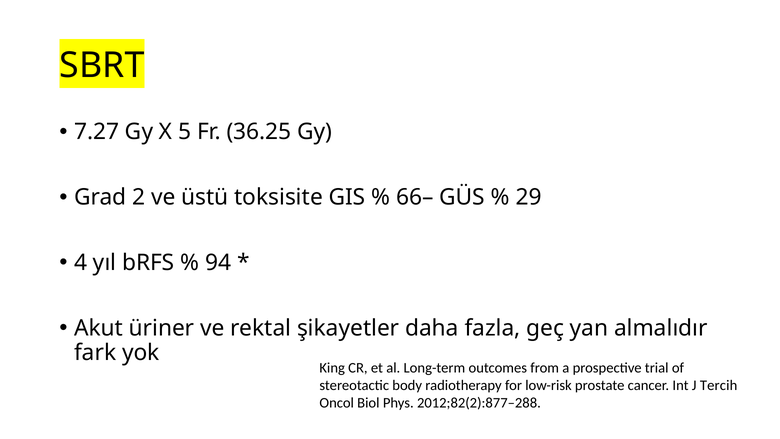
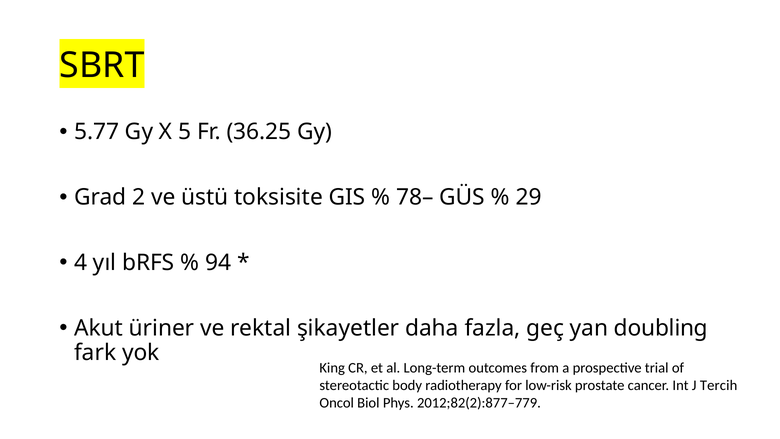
7.27: 7.27 -> 5.77 (97, 132)
66–: 66– -> 78– (415, 197)
almalıdır: almalıdır -> doubling (661, 328)
2012;82(2):877–288: 2012;82(2):877–288 -> 2012;82(2):877–779 (479, 403)
